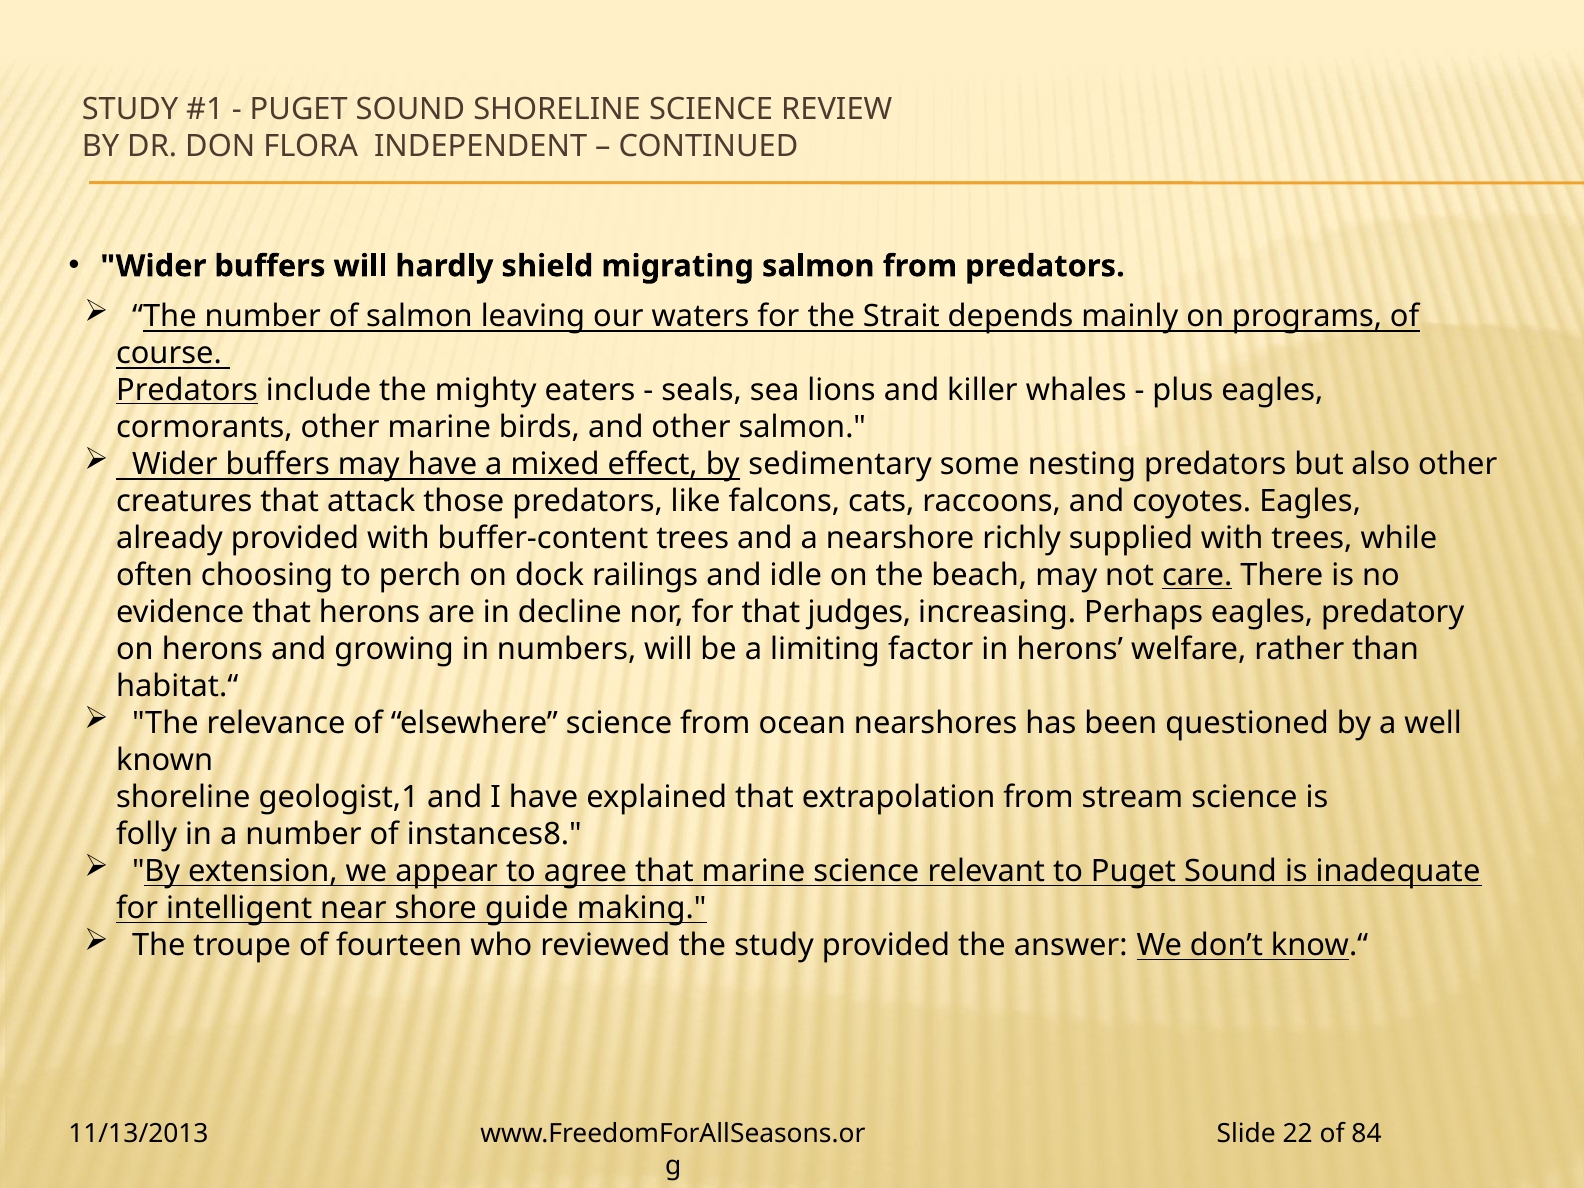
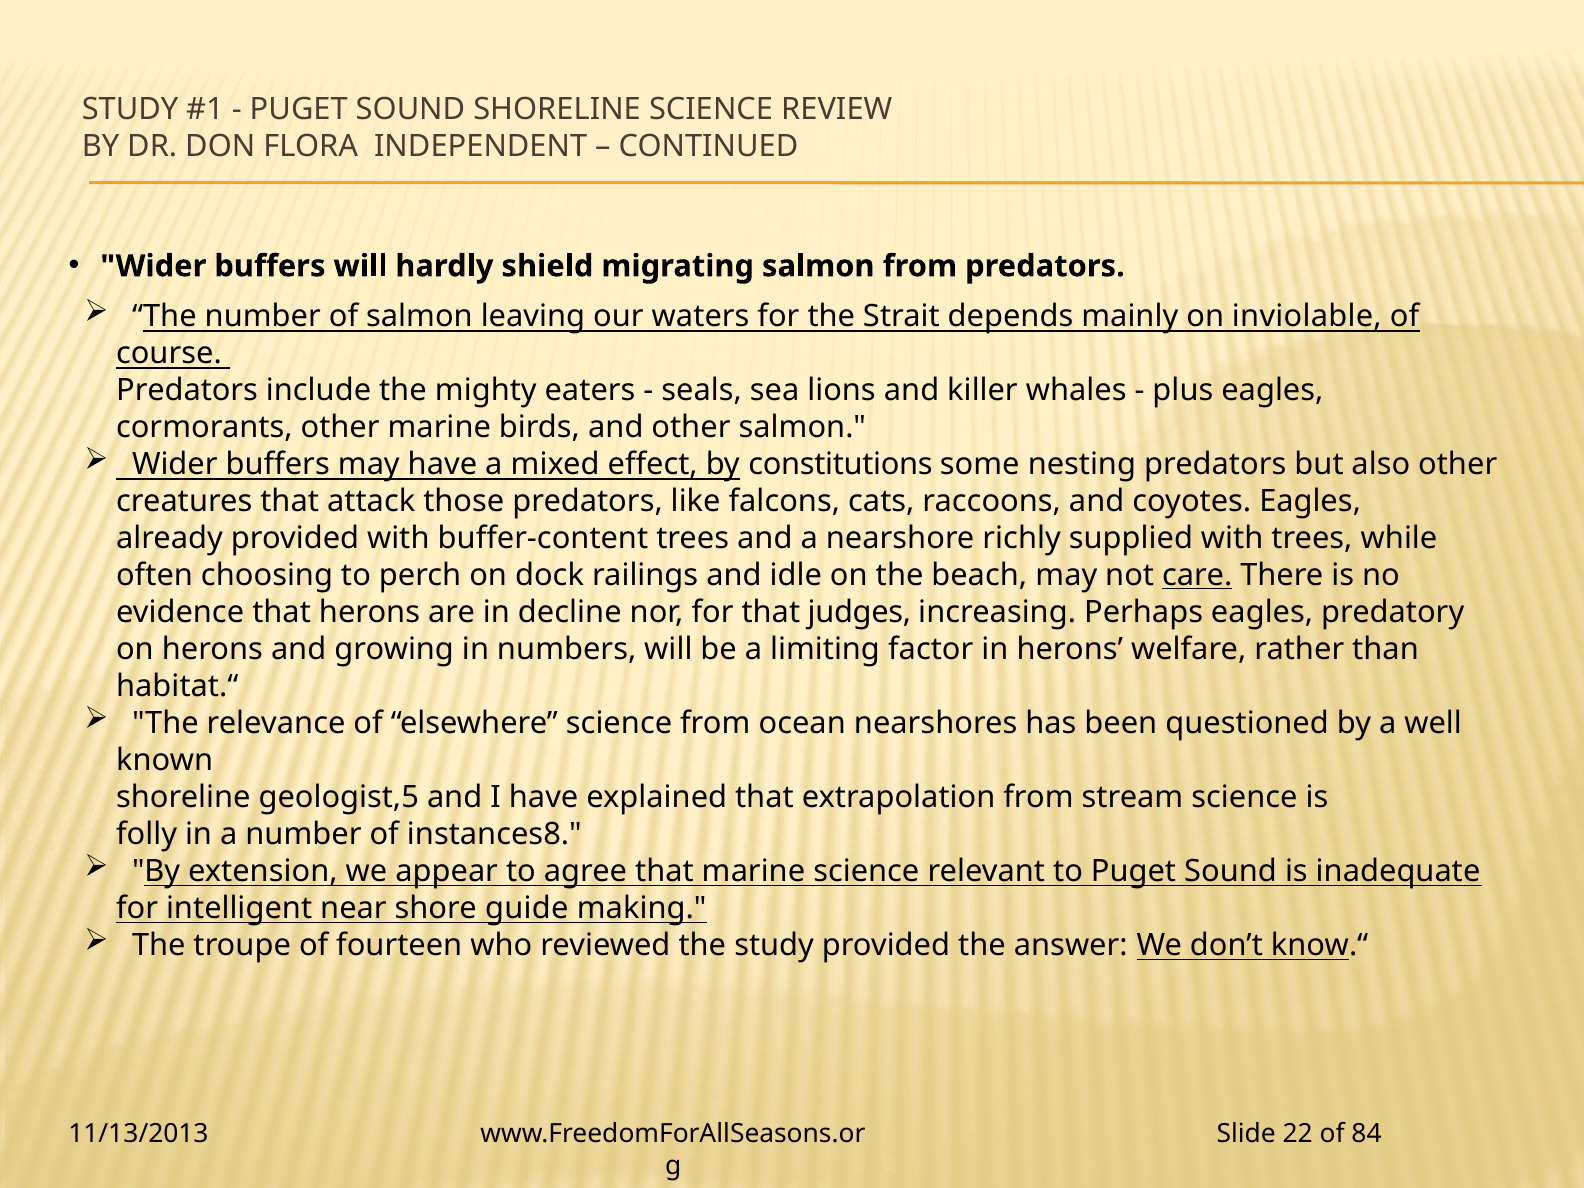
programs: programs -> inviolable (1307, 316)
Predators underline: present -> none (187, 390)
sedimentary: sedimentary -> constitutions (840, 464)
geologist,1: geologist,1 -> geologist,5 (339, 797)
